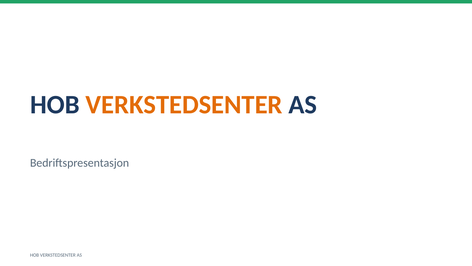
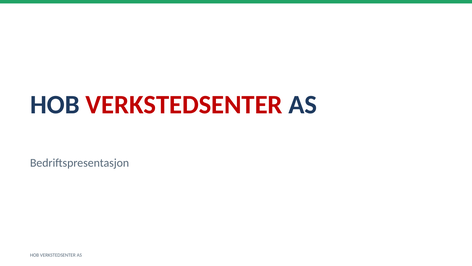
VERKSTEDSENTER colour: orange -> red (184, 105)
